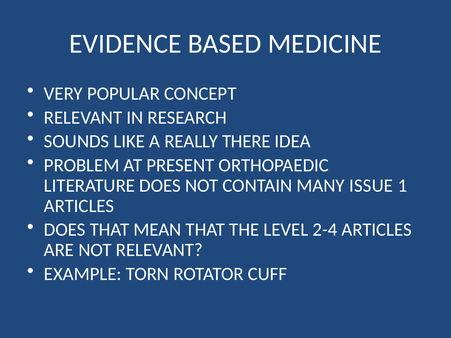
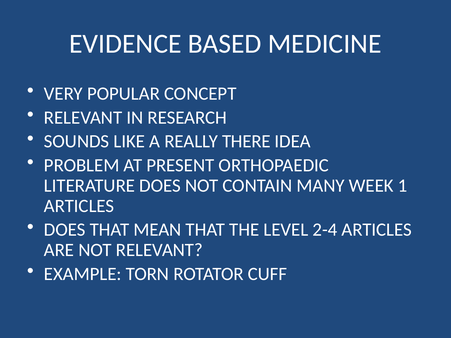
ISSUE: ISSUE -> WEEK (371, 186)
